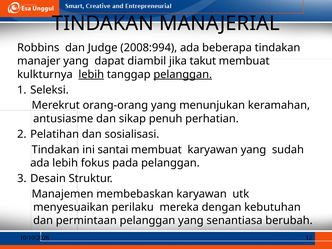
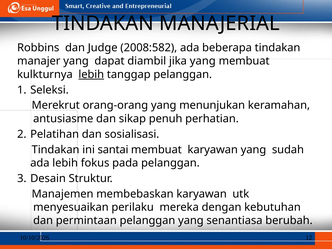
2008:994: 2008:994 -> 2008:582 (149, 48)
jika takut: takut -> yang (203, 61)
pelanggan underline: present -> none (183, 74)
